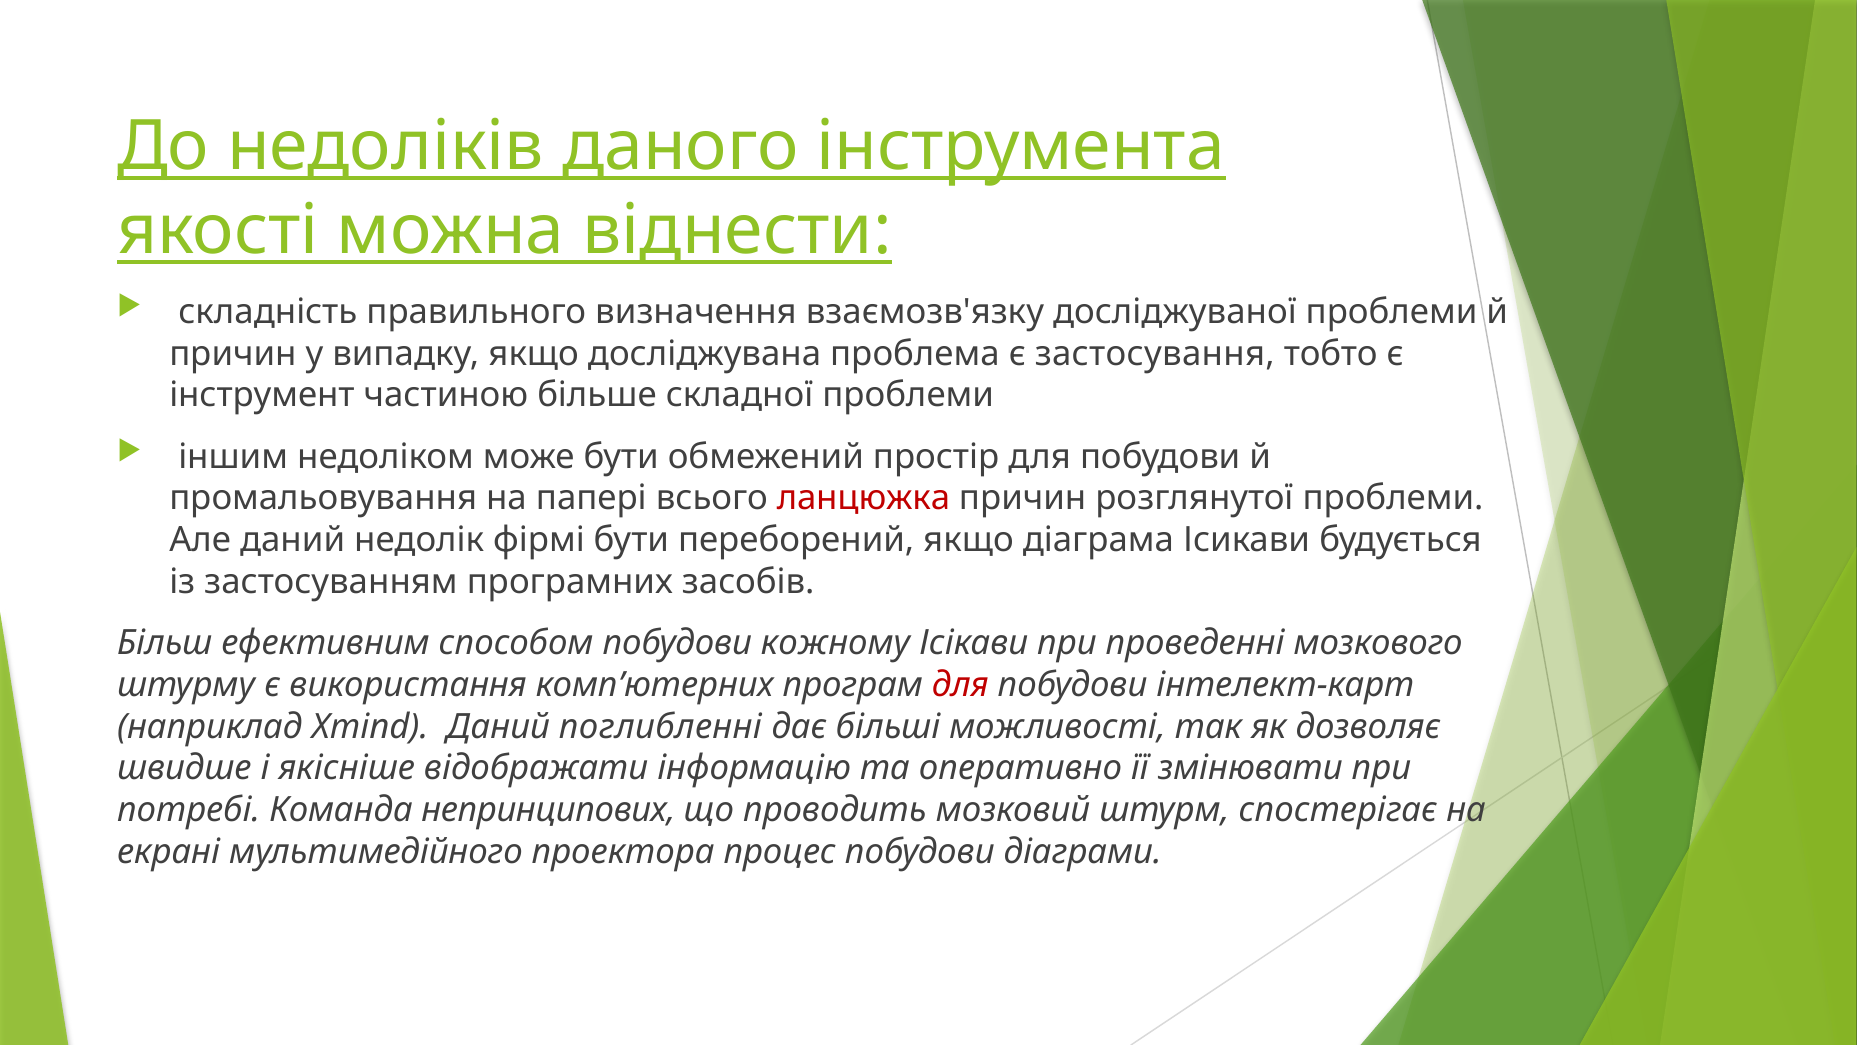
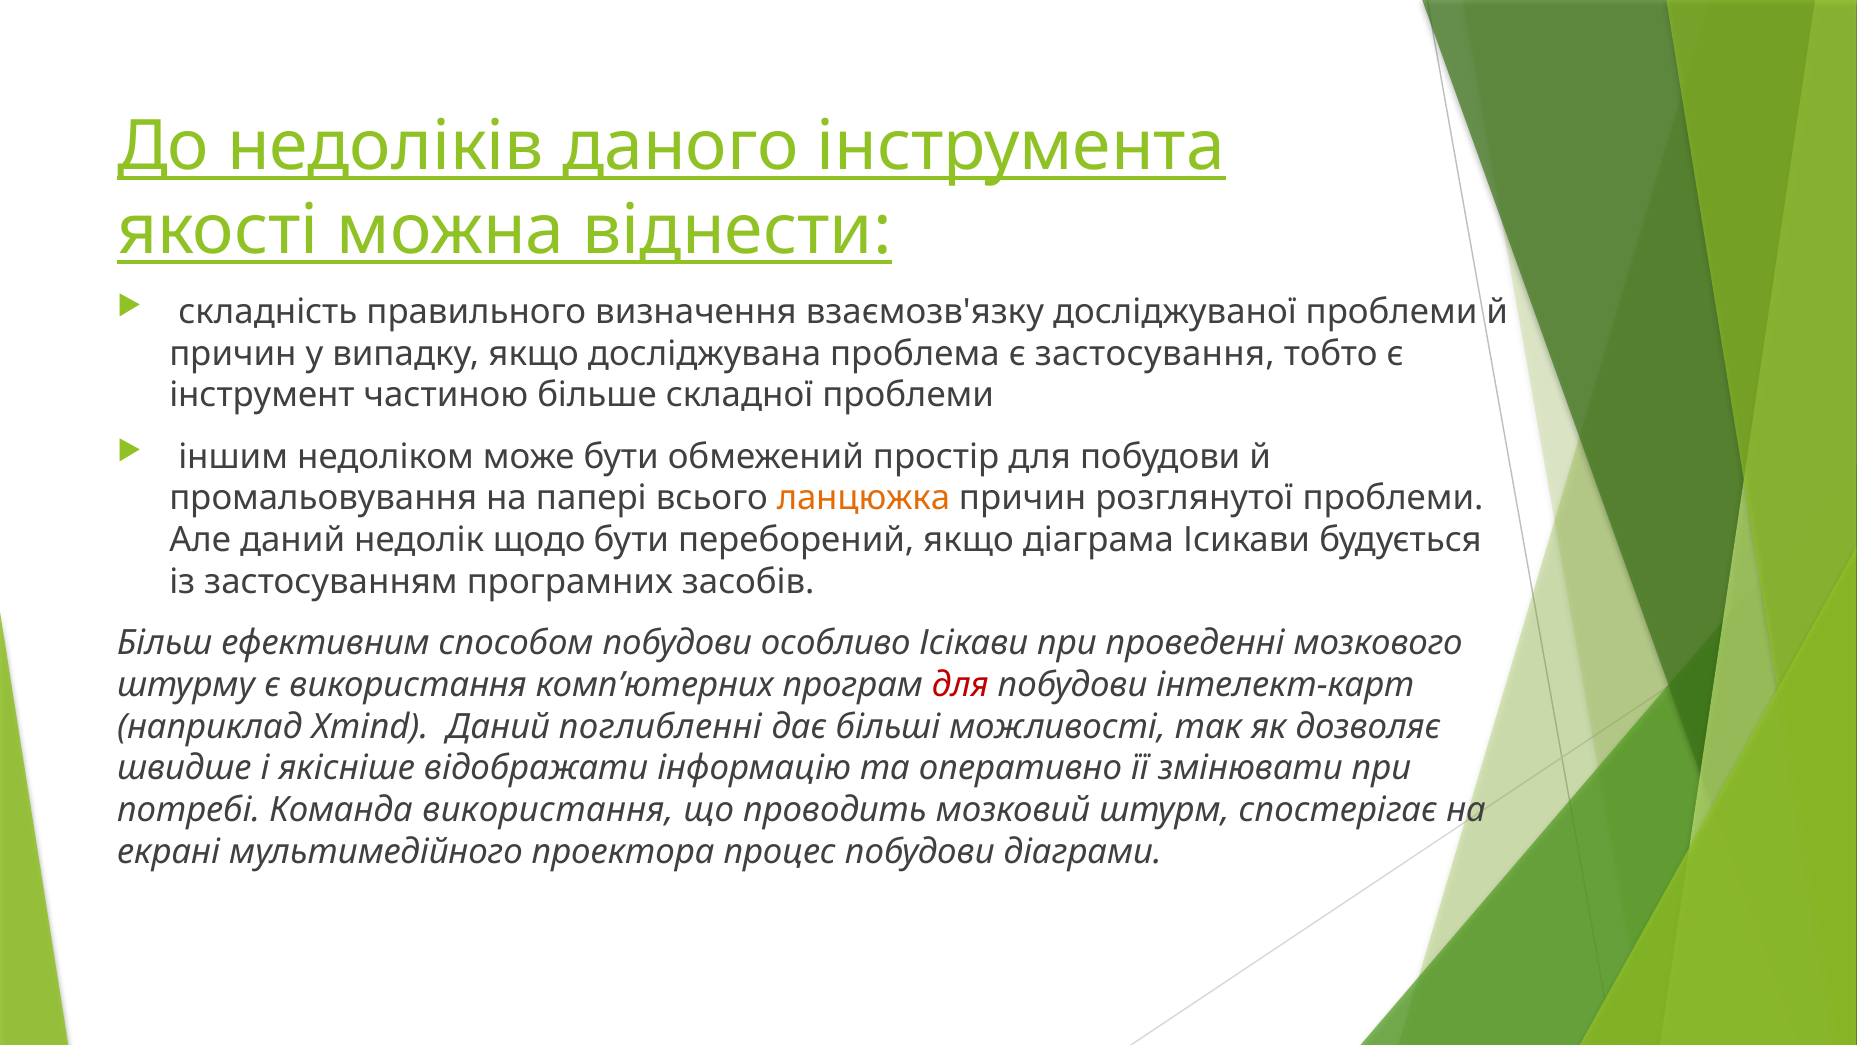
ланцюжка colour: red -> orange (863, 498)
фірмі: фірмі -> щодо (539, 540)
кожному: кожному -> особливо (836, 643)
Команда непринципових: непринципових -> використання (548, 810)
